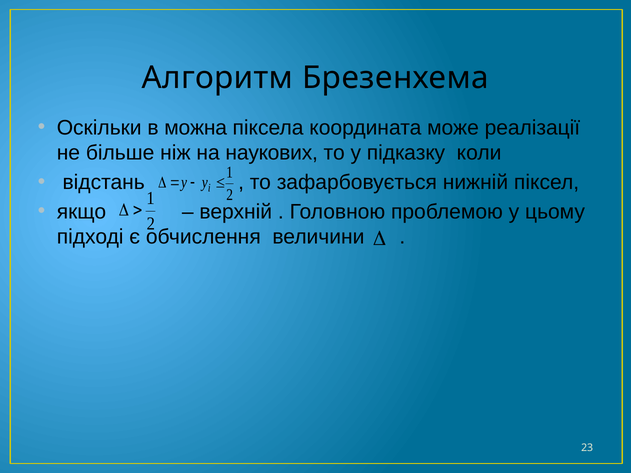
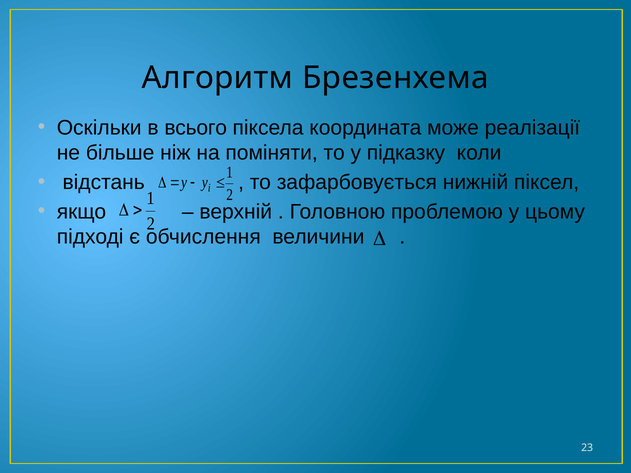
можна: можна -> всього (196, 128)
наукових: наукових -> поміняти (272, 153)
